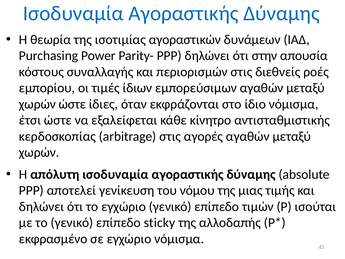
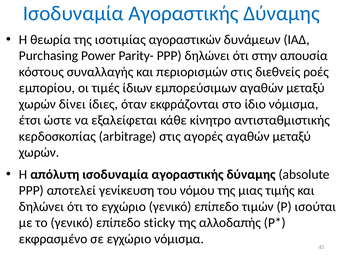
χωρών ώστε: ώστε -> δίνει (72, 104)
